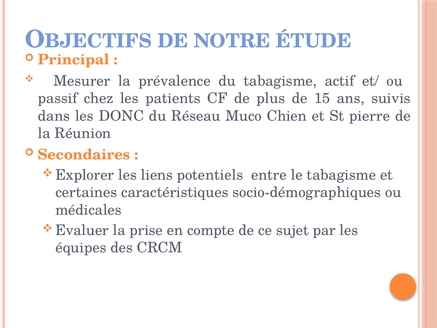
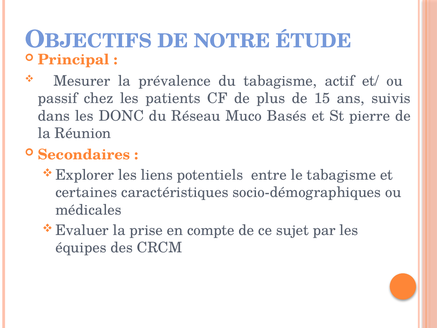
Chien: Chien -> Basés (287, 116)
